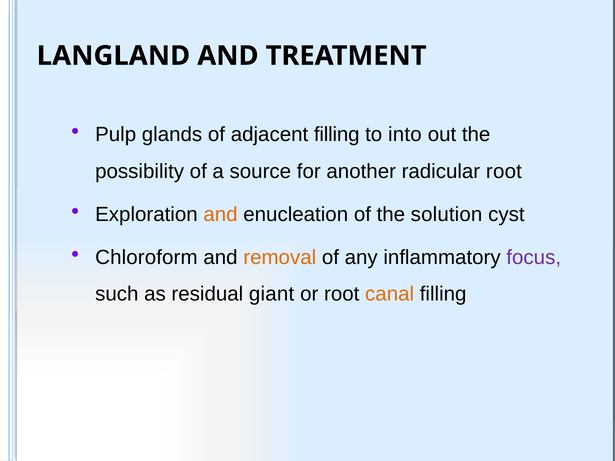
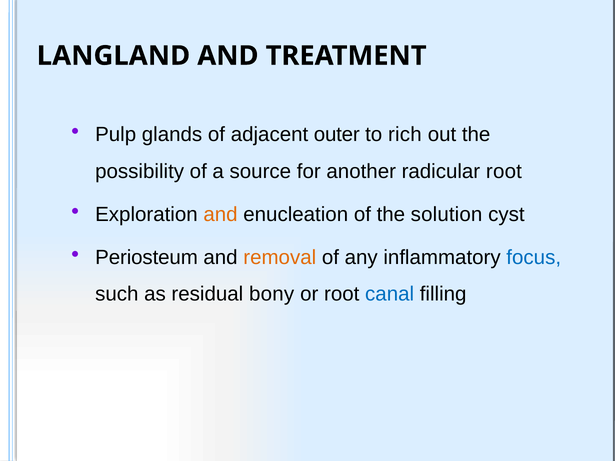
adjacent filling: filling -> outer (337, 135)
into: into -> rich (405, 135)
Chloroform: Chloroform -> Periosteum (147, 257)
focus colour: purple -> blue (534, 257)
giant: giant -> bony (272, 294)
canal colour: orange -> blue (390, 294)
